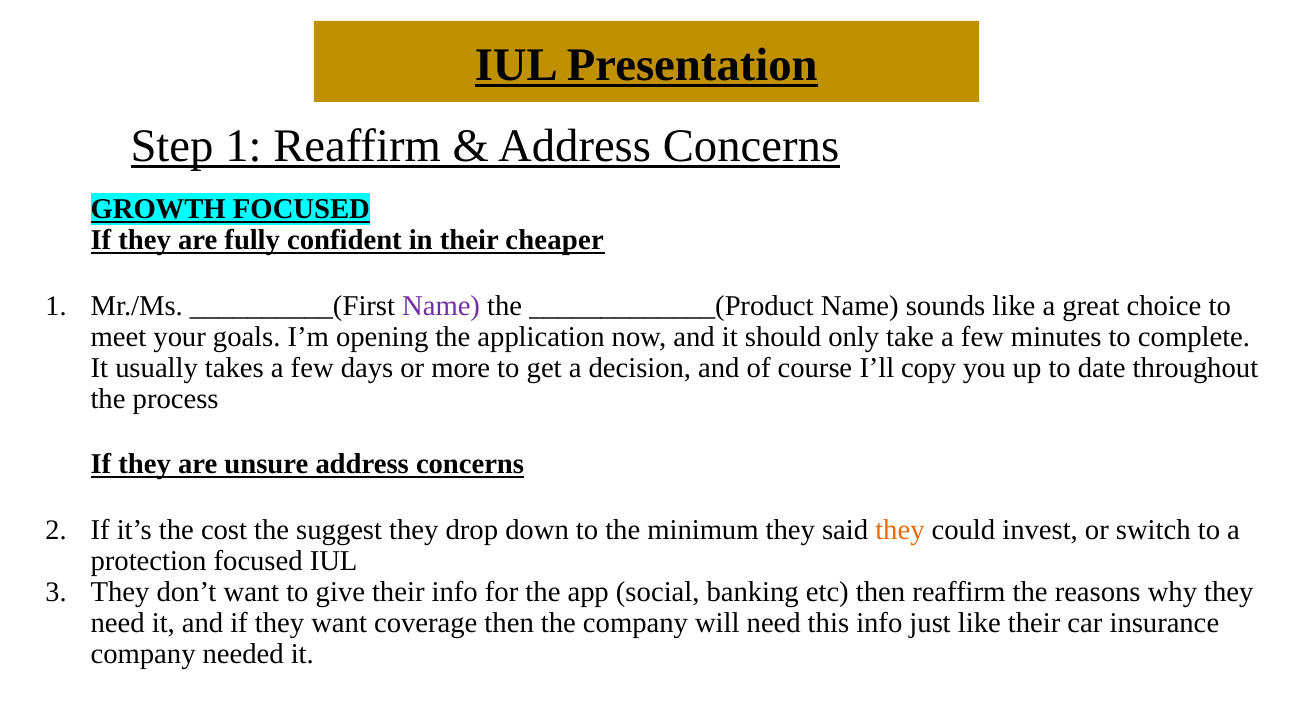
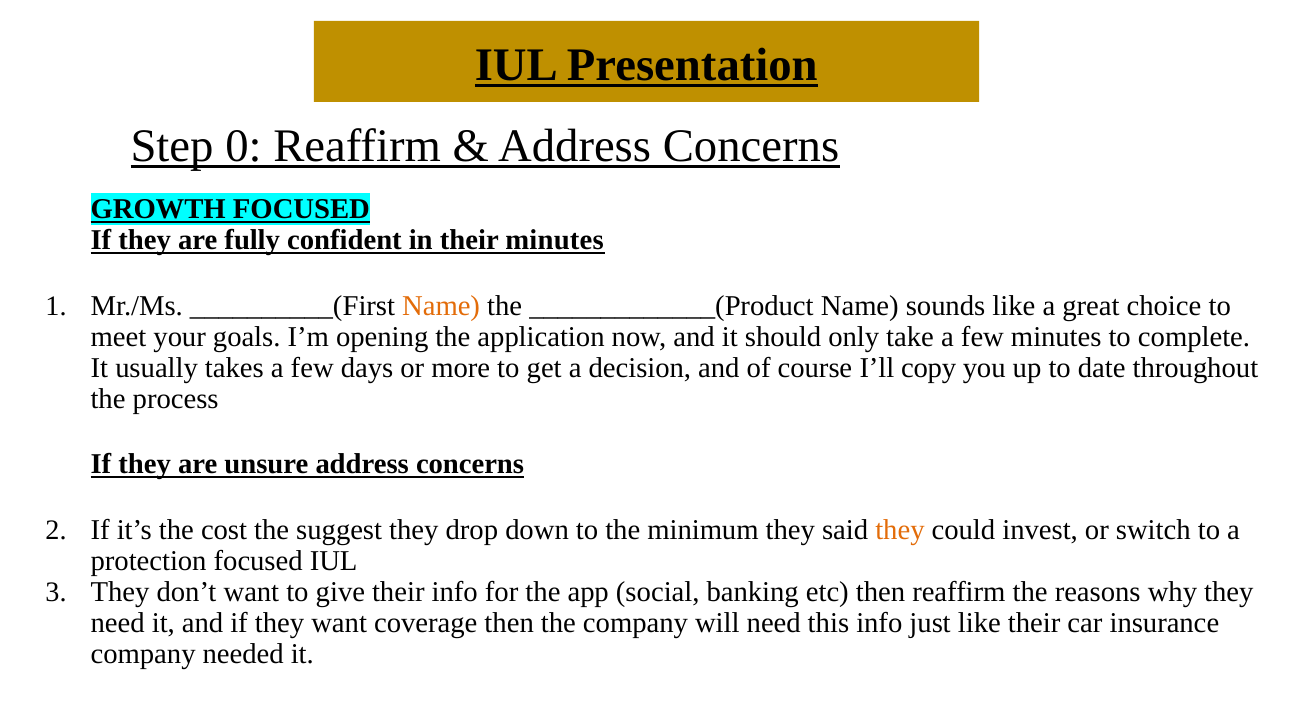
Step 1: 1 -> 0 (243, 146)
their cheaper: cheaper -> minutes (555, 241)
Name colour: purple -> orange (441, 306)
